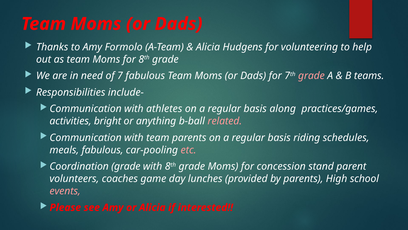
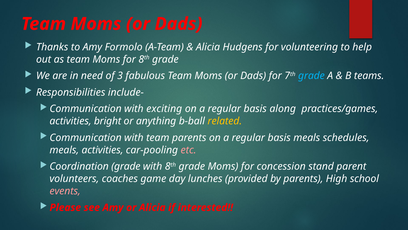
7: 7 -> 3 (120, 76)
grade colour: pink -> light blue (311, 76)
athletes: athletes -> exciting (164, 109)
related colour: pink -> yellow (225, 121)
basis riding: riding -> meals (307, 137)
meals fabulous: fabulous -> activities (102, 150)
